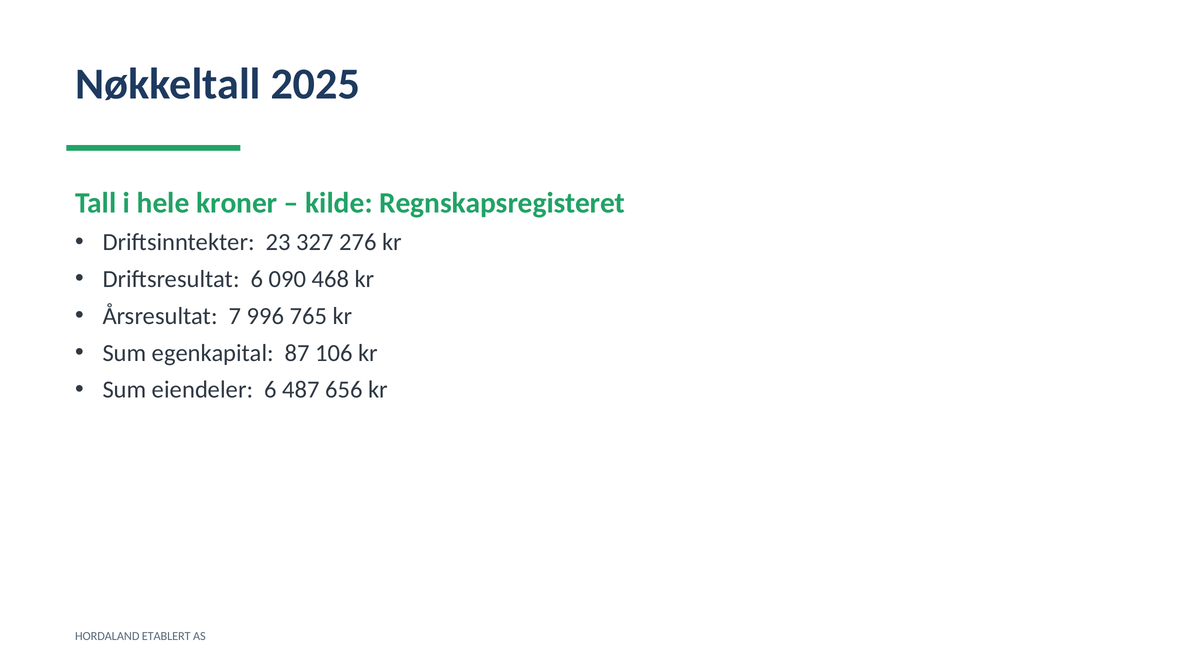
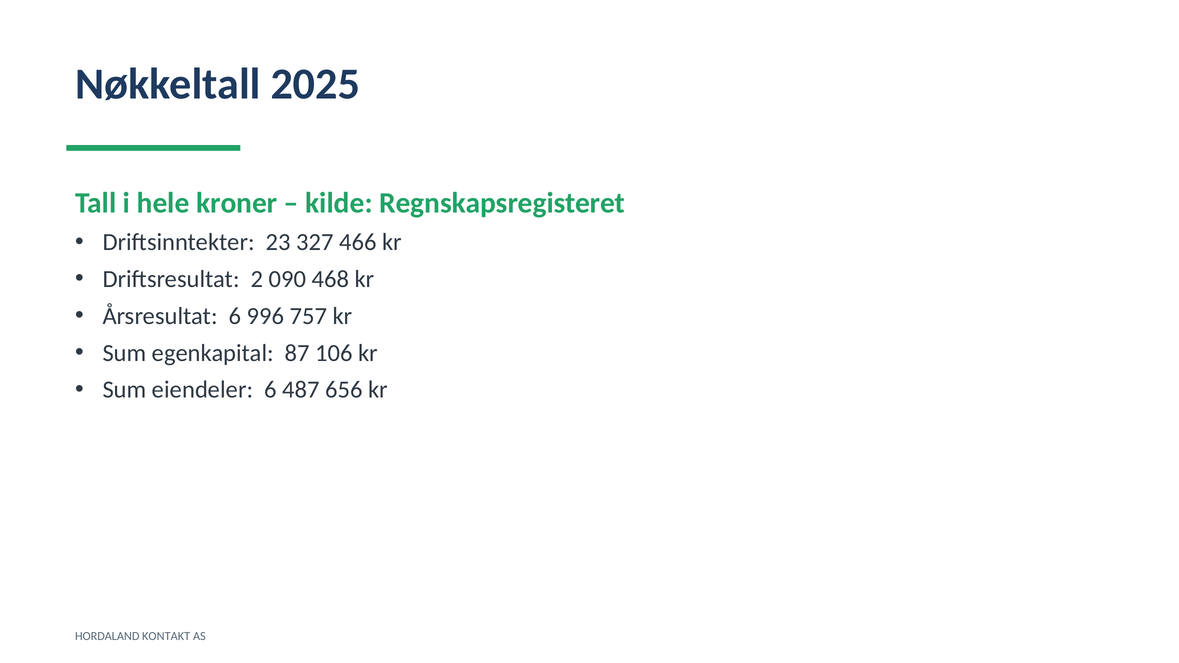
276: 276 -> 466 (358, 242)
Driftsresultat 6: 6 -> 2 (257, 279)
Årsresultat 7: 7 -> 6 (235, 316)
765: 765 -> 757 (308, 316)
ETABLERT: ETABLERT -> KONTAKT (166, 636)
